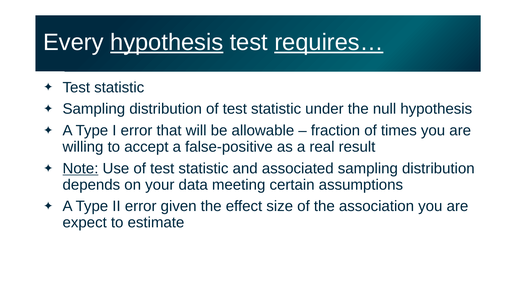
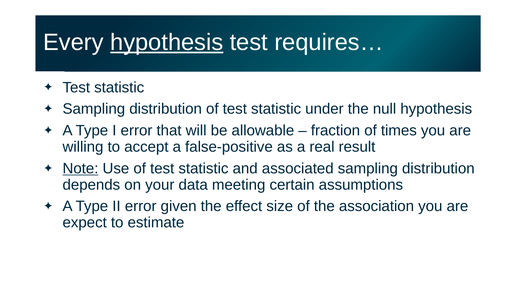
requires… underline: present -> none (329, 42)
